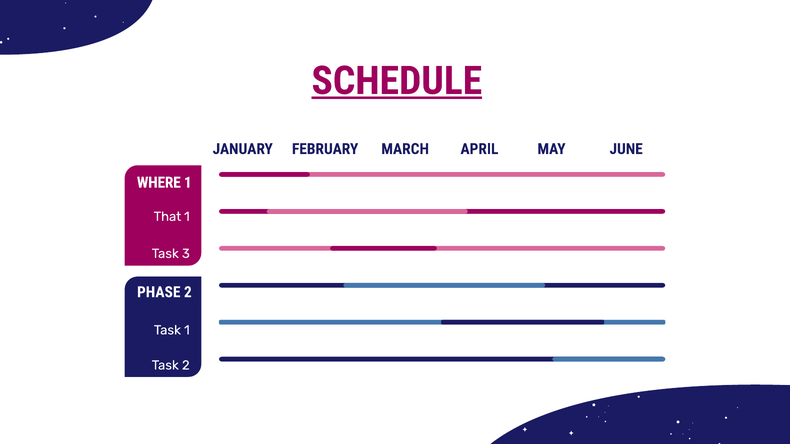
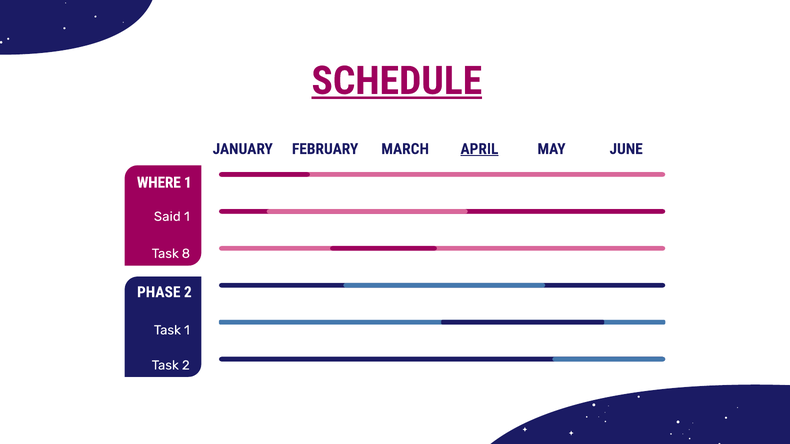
APRIL underline: none -> present (479, 149)
That: That -> Said (167, 217)
3: 3 -> 8 (186, 254)
